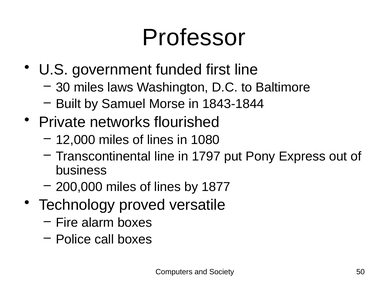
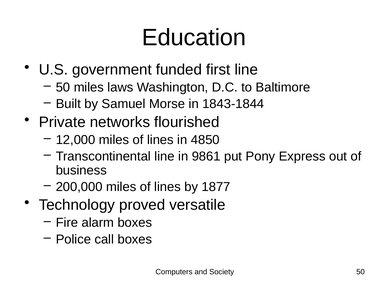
Professor: Professor -> Education (194, 38)
30: 30 -> 50 (63, 87)
1080: 1080 -> 4850 (205, 140)
1797: 1797 -> 9861 (206, 156)
